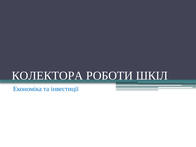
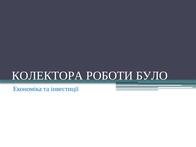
ШКІЛ: ШКІЛ -> БУЛО (152, 76)
